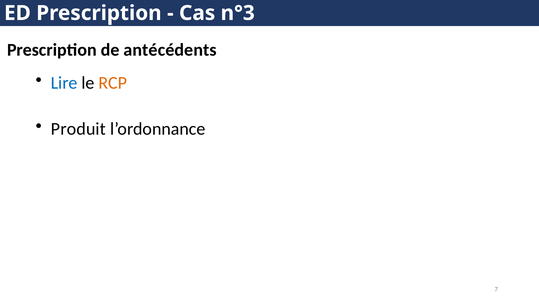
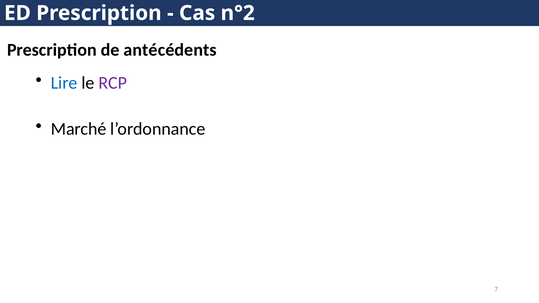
n°3: n°3 -> n°2 (238, 13)
RCP colour: orange -> purple (113, 83)
Produit: Produit -> Marché (79, 129)
